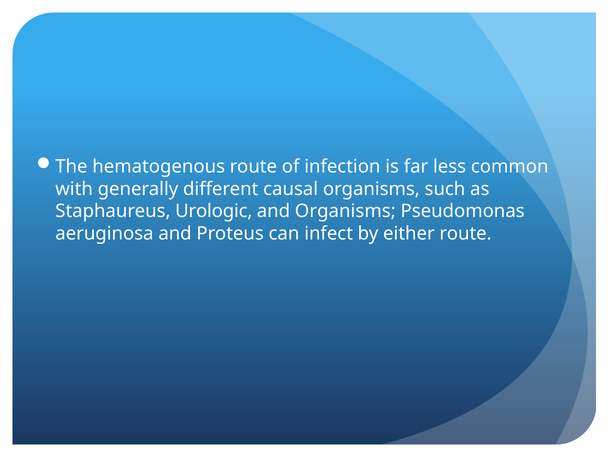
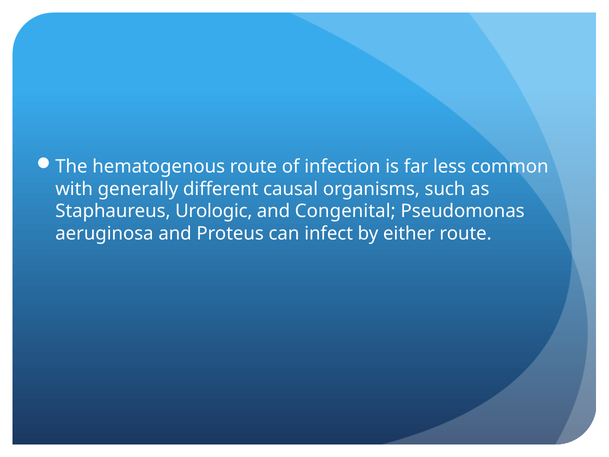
and Organisms: Organisms -> Congenital (345, 211)
